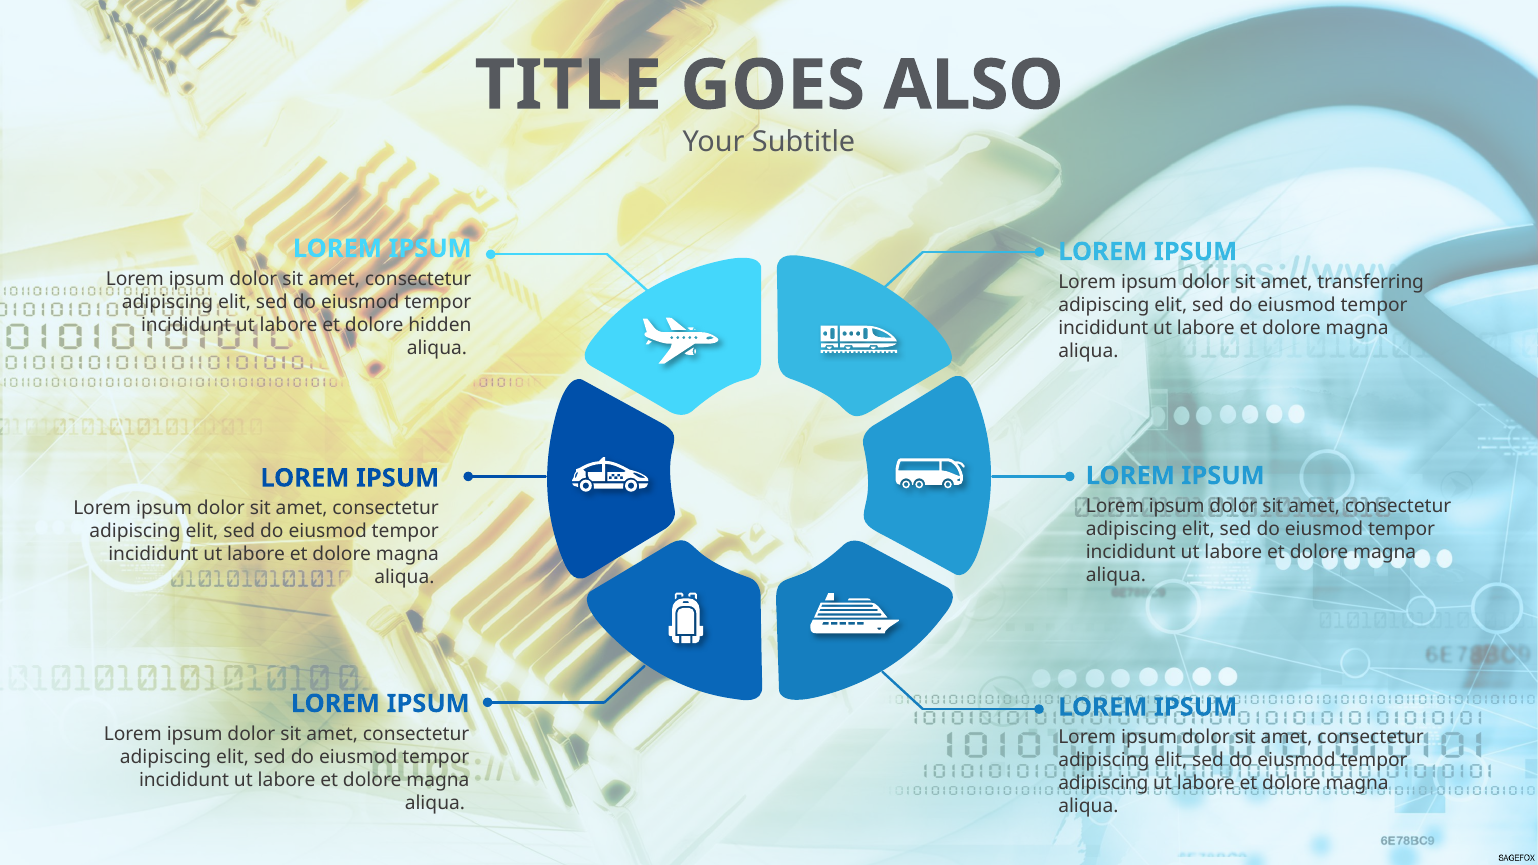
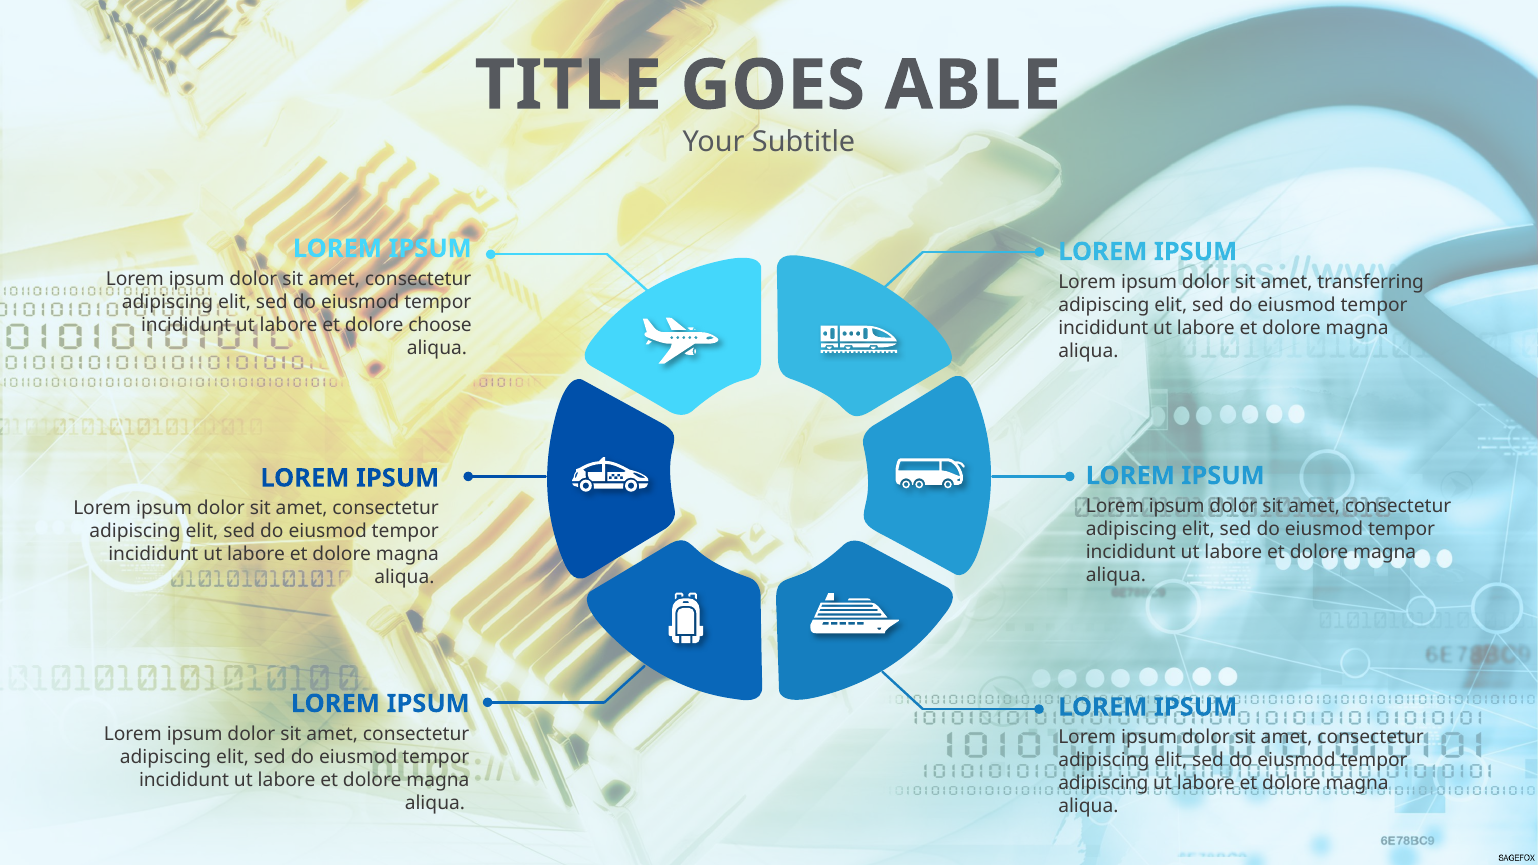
ALSO: ALSO -> ABLE (973, 85)
hidden: hidden -> choose (440, 325)
